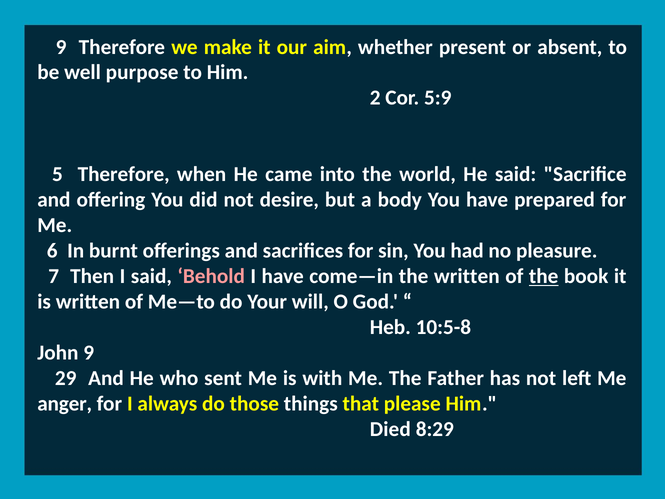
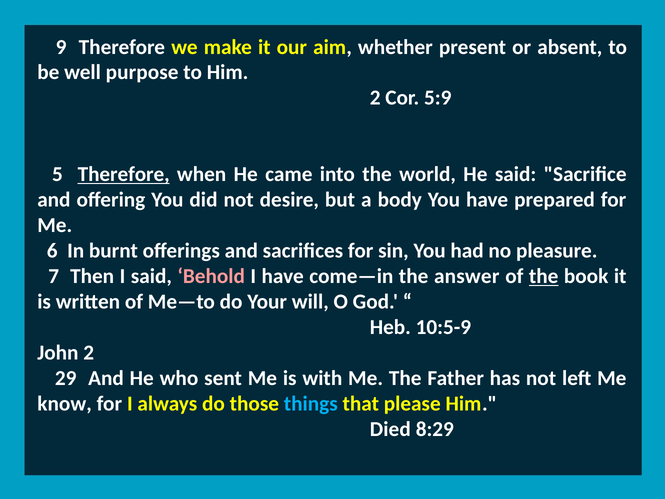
Therefore underline: none -> present (124, 174)
the written: written -> answer (467, 276)
10:5-8: 10:5-8 -> 10:5-9 (443, 327)
John 9: 9 -> 2 (89, 353)
anger: anger -> know (65, 404)
things colour: white -> light blue (311, 404)
